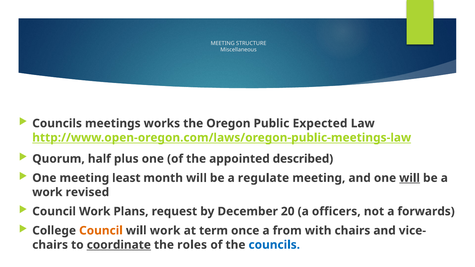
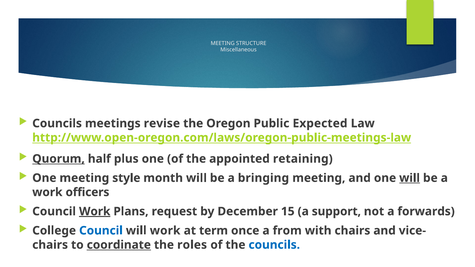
works: works -> revise (162, 123)
Quorum underline: none -> present (59, 159)
described: described -> retaining (303, 159)
least: least -> style (126, 178)
regulate: regulate -> bringing (263, 178)
revised: revised -> officers (87, 192)
Work underline: none -> present (95, 212)
20: 20 -> 15 (288, 212)
officers: officers -> support (336, 212)
Council colour: orange -> blue (101, 231)
